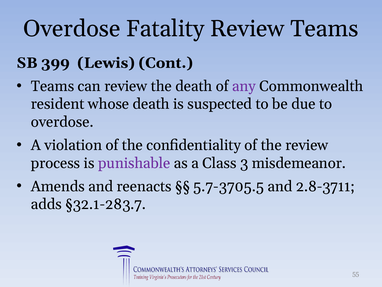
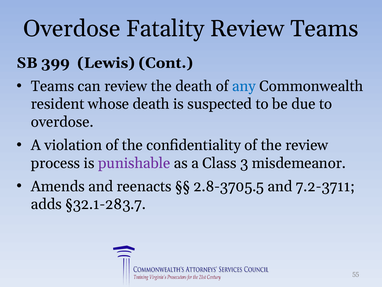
any colour: purple -> blue (244, 86)
5.7-3705.5: 5.7-3705.5 -> 2.8-3705.5 (229, 186)
2.8-3711: 2.8-3711 -> 7.2-3711 (325, 186)
